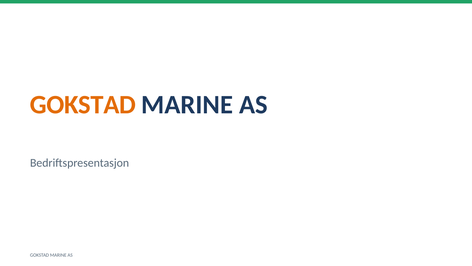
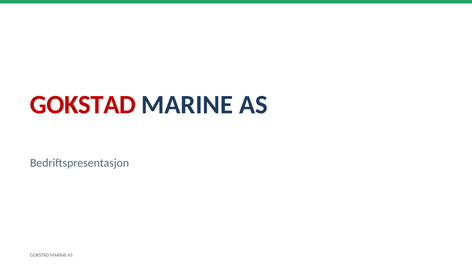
GOKSTAD colour: orange -> red (83, 105)
